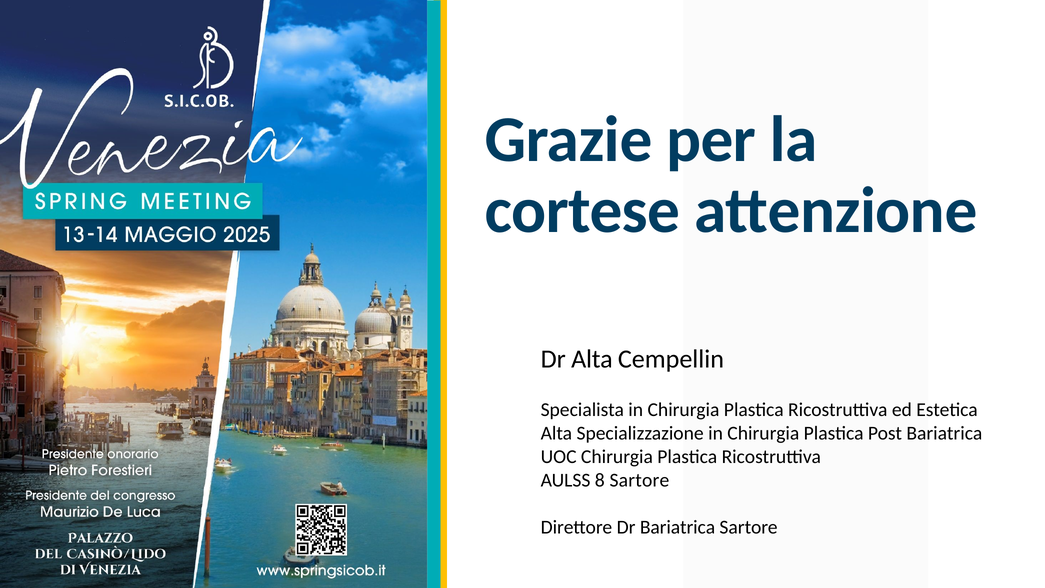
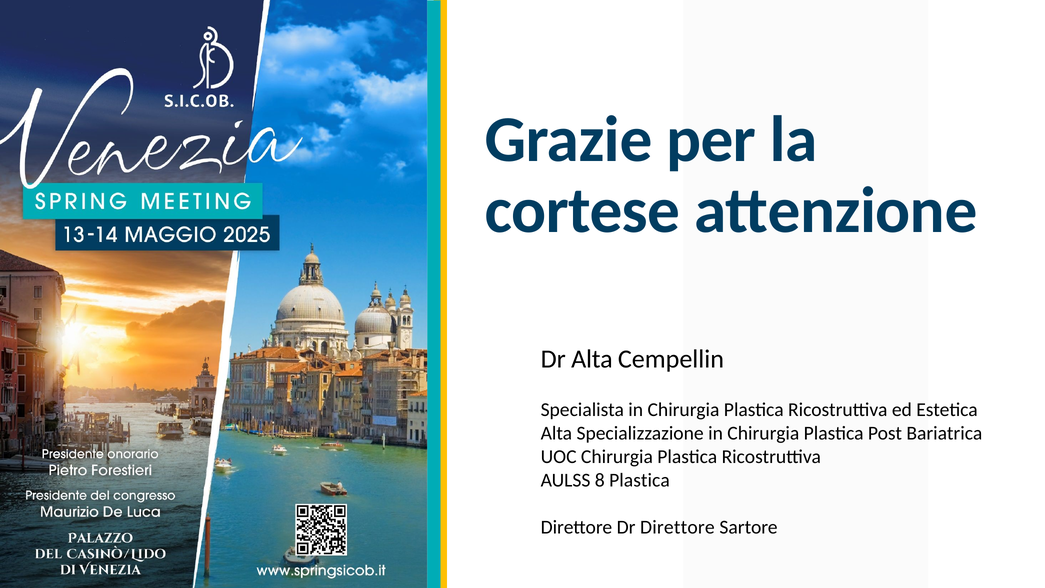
8 Sartore: Sartore -> Plastica (639, 480)
Dr Bariatrica: Bariatrica -> Direttore (677, 527)
